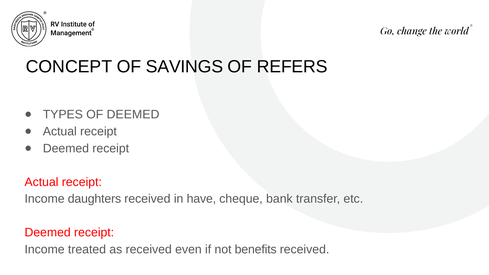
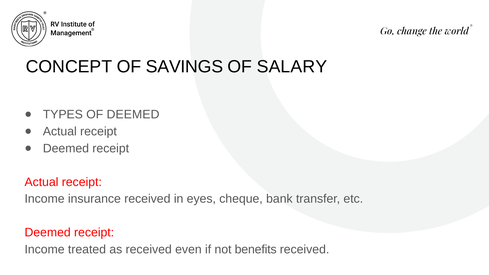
REFERS: REFERS -> SALARY (292, 67)
daughters: daughters -> insurance (94, 199)
have: have -> eyes (201, 199)
